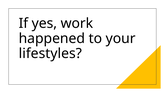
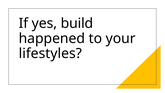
work: work -> build (77, 23)
